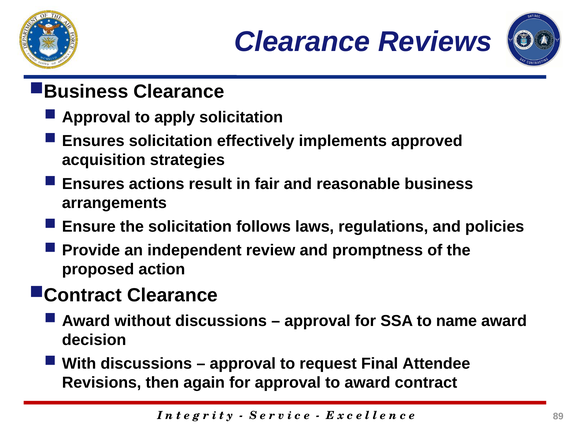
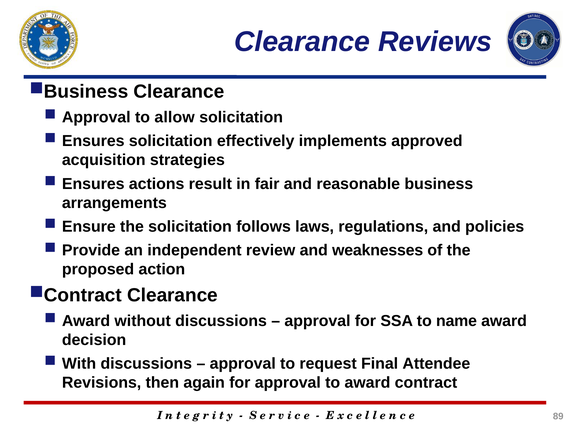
apply: apply -> allow (175, 117)
promptness: promptness -> weaknesses (378, 250)
